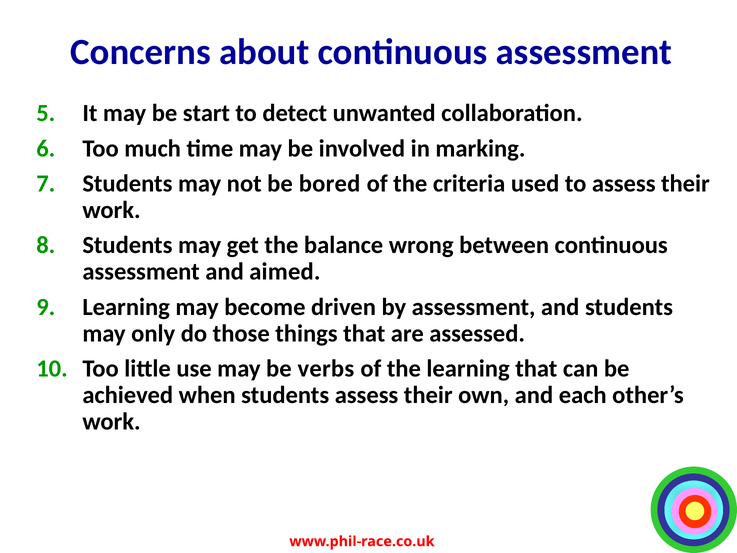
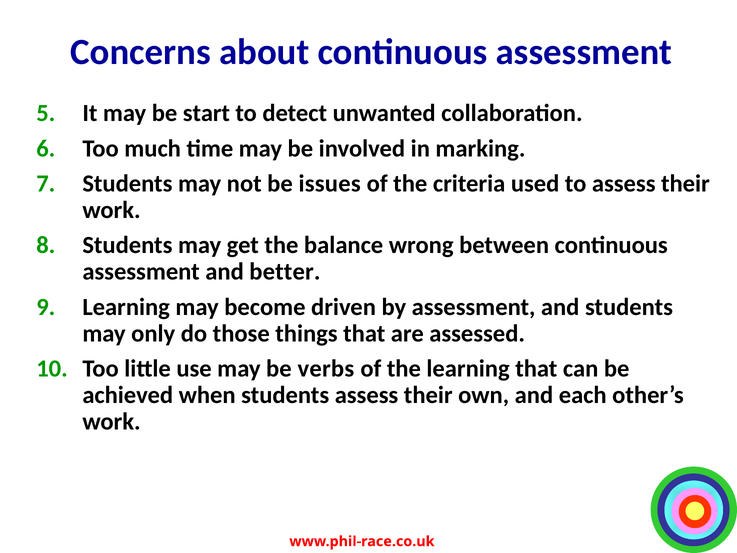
bored: bored -> issues (330, 184)
aimed: aimed -> better (285, 272)
